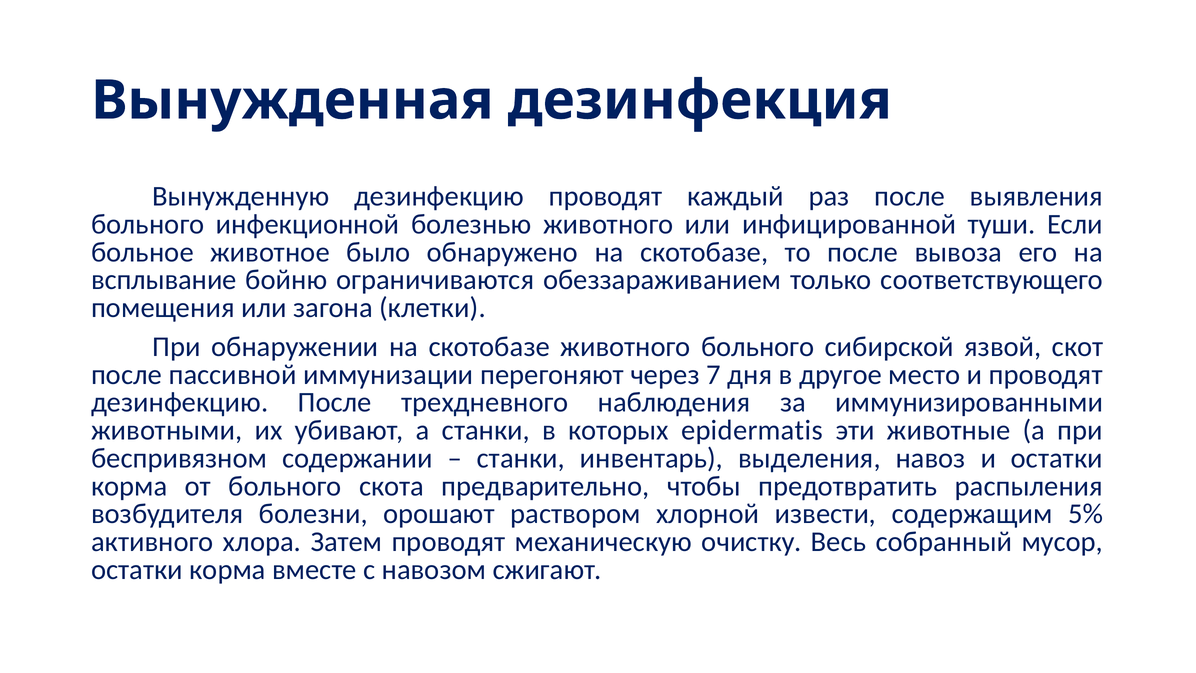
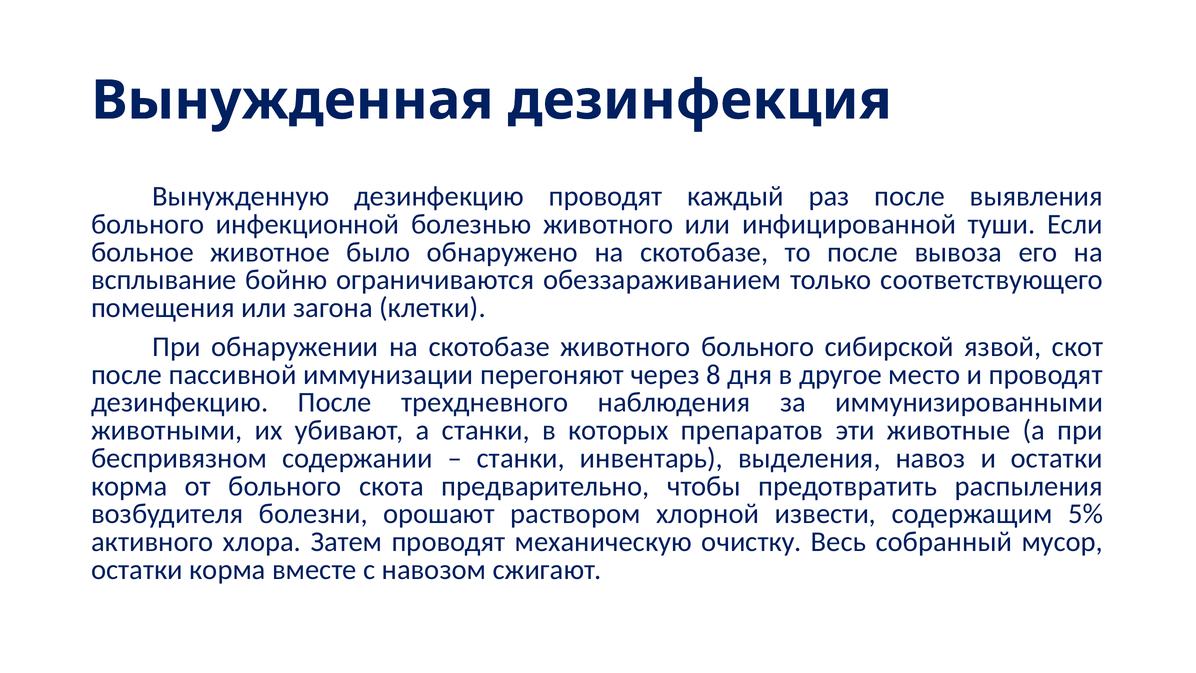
7: 7 -> 8 (713, 375)
epidermatis: epidermatis -> препаратов (752, 430)
